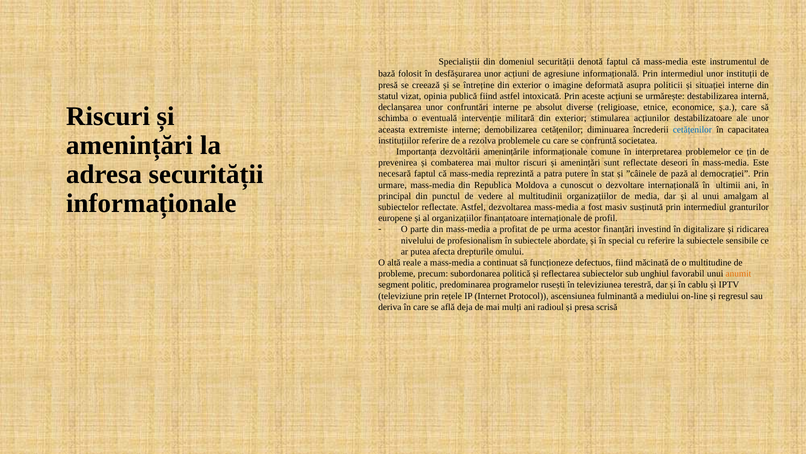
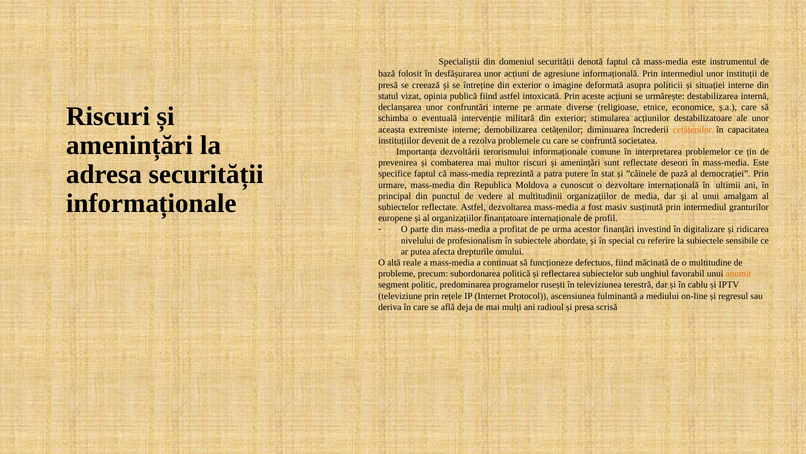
absolut: absolut -> armate (549, 107)
cetățenilor colour: blue -> orange (692, 129)
instituțiilor referire: referire -> devenit (435, 140)
amenințările: amenințările -> terorismului (506, 151)
necesară: necesară -> specifice (395, 174)
